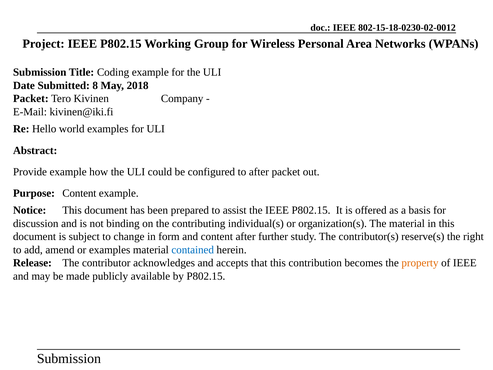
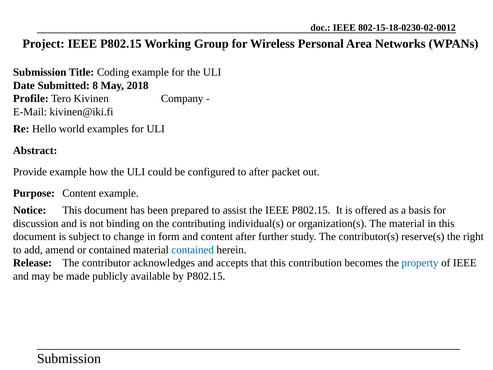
Packet: Packet -> Profile (31, 99)
or examples: examples -> contained (110, 250)
property colour: orange -> blue (420, 263)
